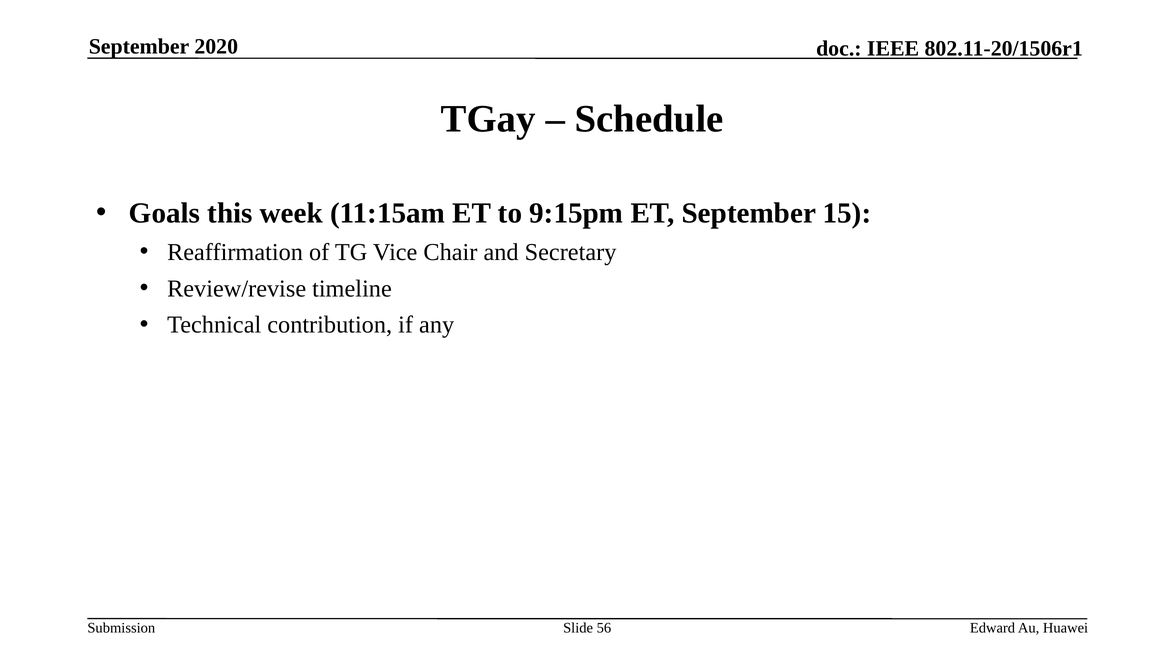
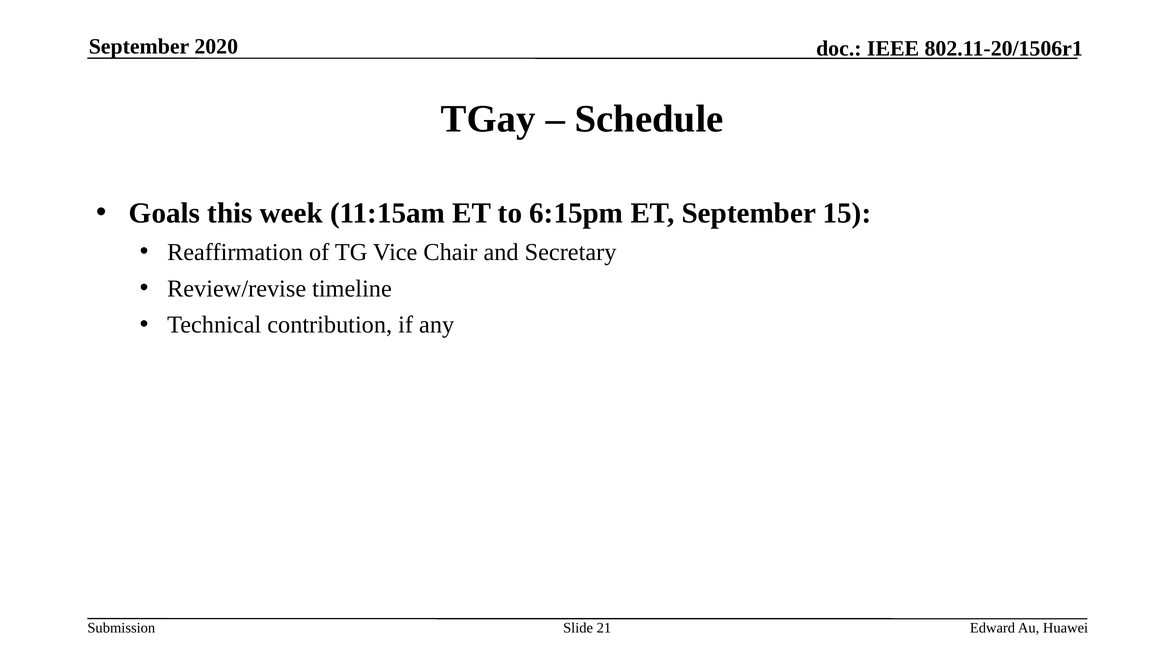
9:15pm: 9:15pm -> 6:15pm (576, 213)
56: 56 -> 21 (604, 628)
